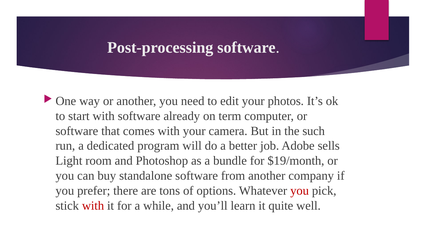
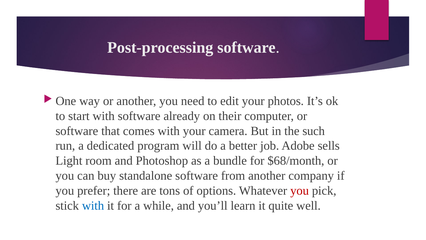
term: term -> their (230, 116)
$19/month: $19/month -> $68/month (296, 161)
with colour: red -> blue (93, 205)
